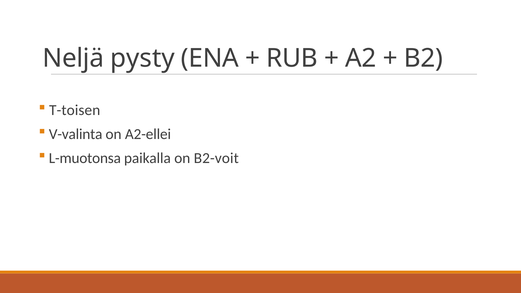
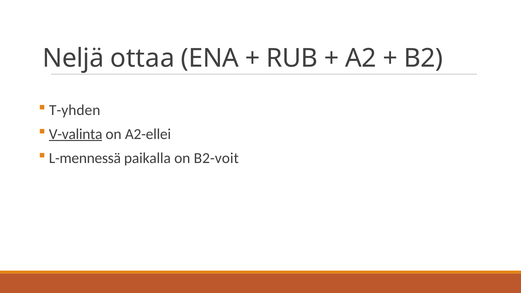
pysty: pysty -> ottaa (142, 58)
T-toisen: T-toisen -> T-yhden (75, 110)
V-valinta underline: none -> present (76, 134)
L-muotonsa: L-muotonsa -> L-mennessä (85, 158)
